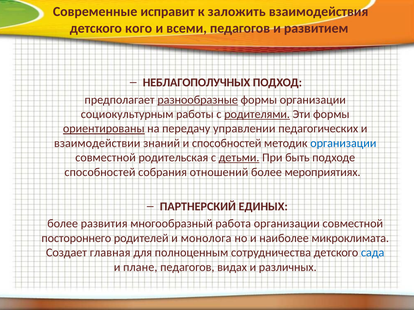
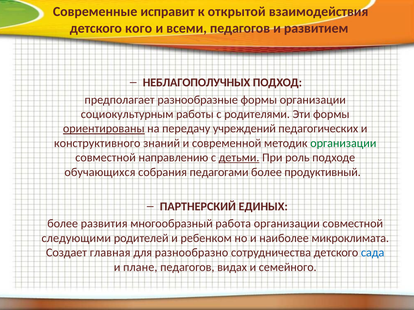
заложить: заложить -> открытой (237, 12)
разнообразные underline: present -> none (198, 100)
родителями underline: present -> none (257, 114)
управлении: управлении -> учреждений (244, 129)
взаимодействии: взаимодействии -> конструктивного (97, 143)
и способностей: способностей -> современной (227, 143)
организации colour: blue -> green (343, 143)
родительская: родительская -> направлению (173, 158)
быть: быть -> роль (297, 158)
способностей: способностей -> обучающихся (100, 172)
отношений: отношений -> педагогами (219, 172)
мероприятиях: мероприятиях -> продуктивный (323, 172)
постороннего: постороннего -> следующими (76, 239)
монолога: монолога -> ребенком (206, 239)
полноценным: полноценным -> разнообразно (191, 253)
различных: различных -> семейного (288, 268)
